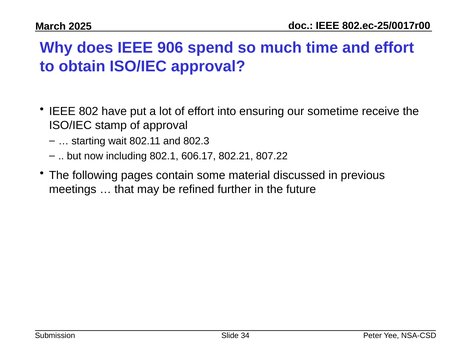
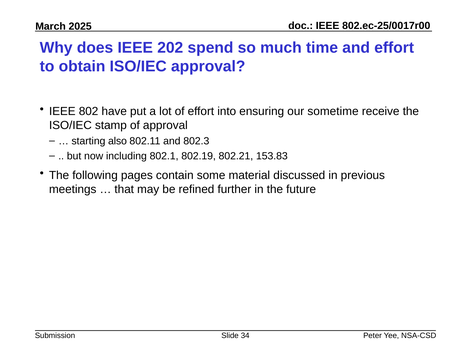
906: 906 -> 202 (170, 48)
wait: wait -> also (118, 141)
606.17: 606.17 -> 802.19 (199, 156)
807.22: 807.22 -> 153.83 (272, 156)
